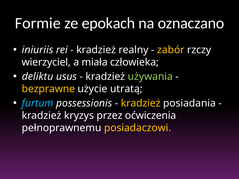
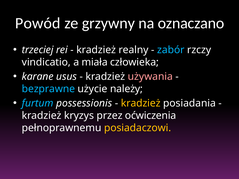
Formie: Formie -> Powód (38, 23)
epokach: epokach -> grzywny (108, 23)
iniuriis: iniuriis -> trzeciej (38, 50)
zabór colour: yellow -> light blue (171, 50)
wierzyciel: wierzyciel -> vindicatio (46, 62)
deliktu: deliktu -> karane (38, 77)
używania colour: light green -> pink (150, 77)
bezprawne colour: yellow -> light blue (48, 89)
utratą: utratą -> należy (126, 89)
